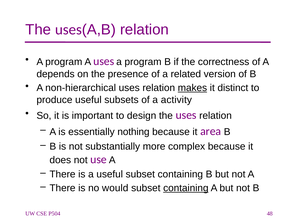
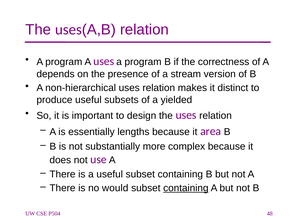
related: related -> stream (186, 74)
makes underline: present -> none (192, 88)
activity: activity -> yielded (176, 100)
nothing: nothing -> lengths (133, 132)
